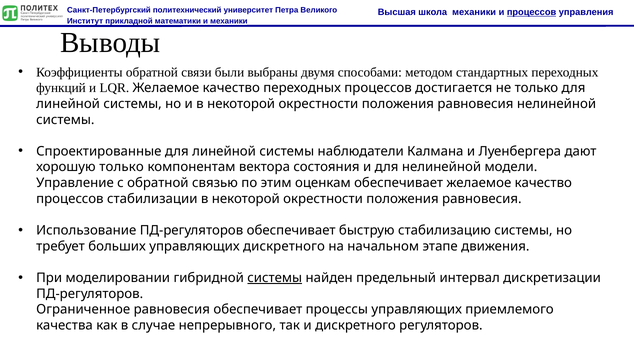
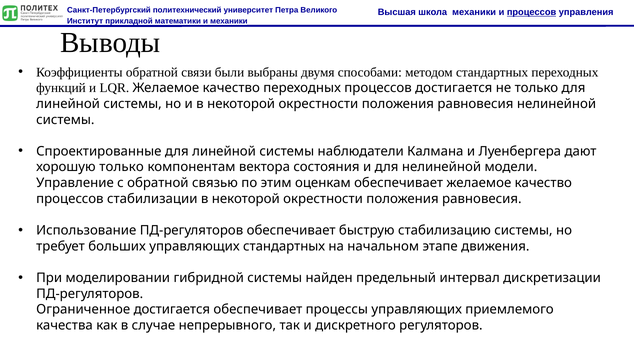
управляющих дискретного: дискретного -> стандартных (284, 247)
системы underline: present -> none (275, 278)
Ограниченное равновесия: равновесия -> достигается (172, 310)
